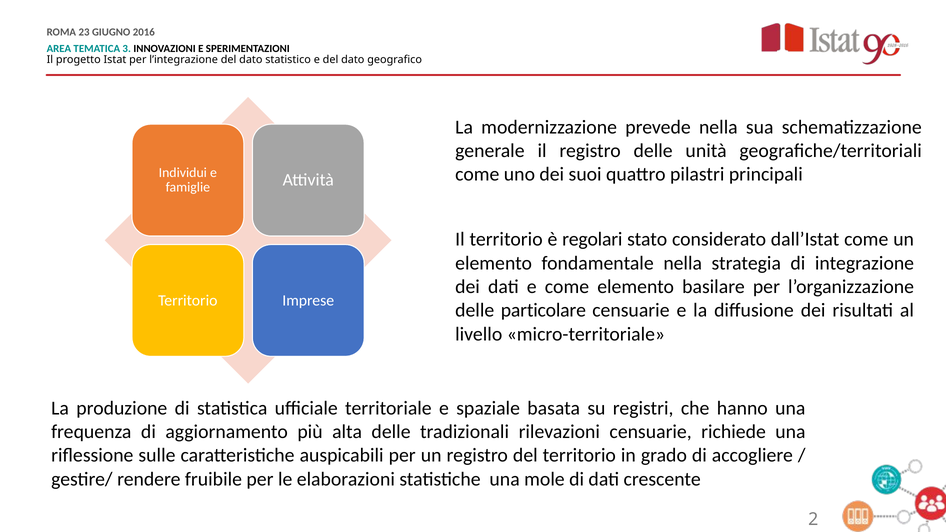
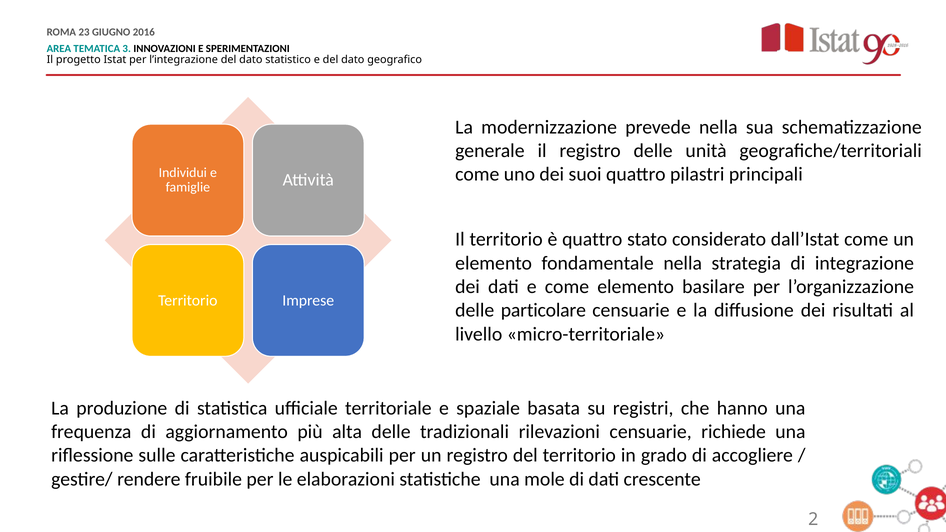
è regolari: regolari -> quattro (592, 239)
